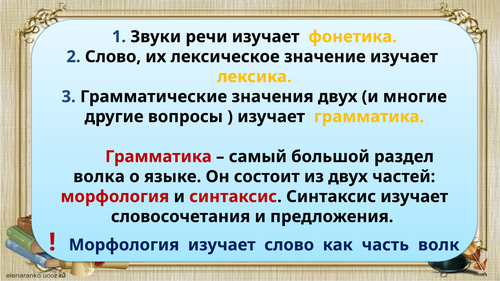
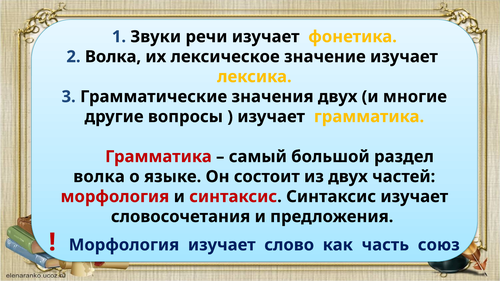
2 Слово: Слово -> Волка (113, 57)
волк: волк -> союз (439, 245)
